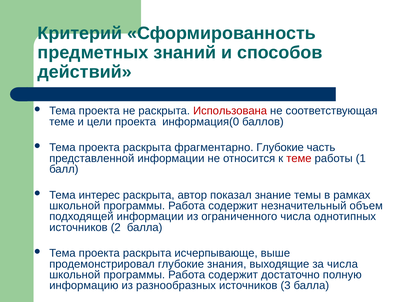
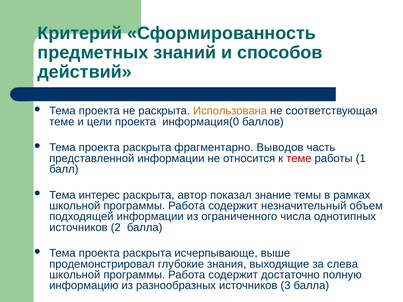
Использована colour: red -> orange (230, 111)
фрагментарно Глубокие: Глубокие -> Выводов (280, 148)
за числа: числа -> слева (343, 264)
